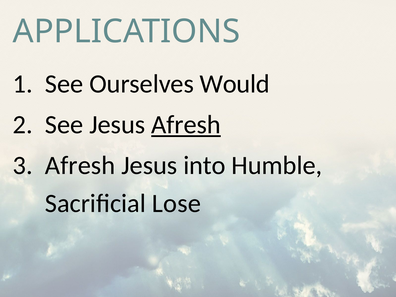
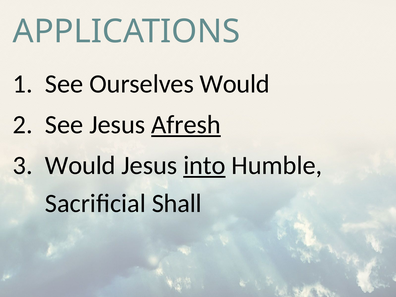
Afresh: Afresh -> Would (80, 166)
into underline: none -> present (204, 166)
Lose: Lose -> Shall (177, 204)
